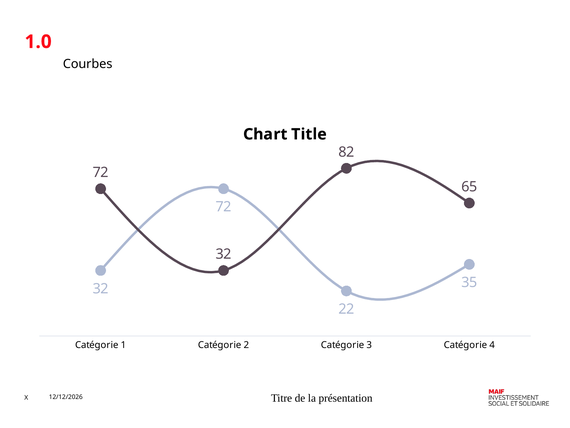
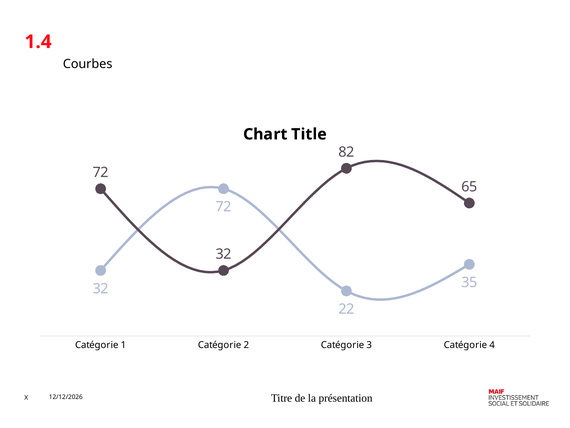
1.0: 1.0 -> 1.4 (38, 42)
